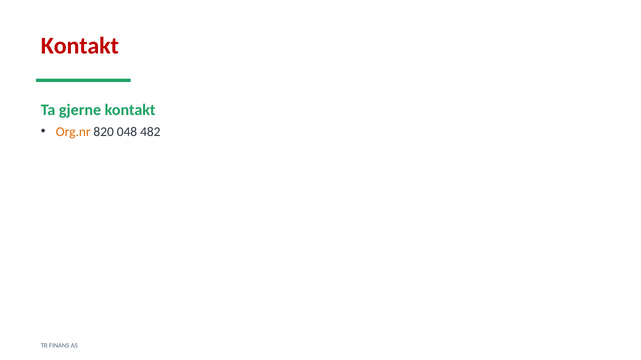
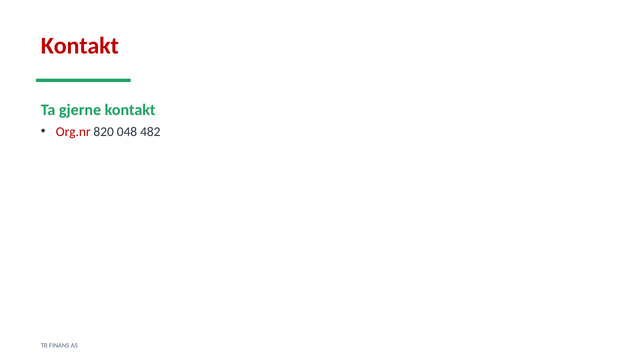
Org.nr colour: orange -> red (73, 132)
